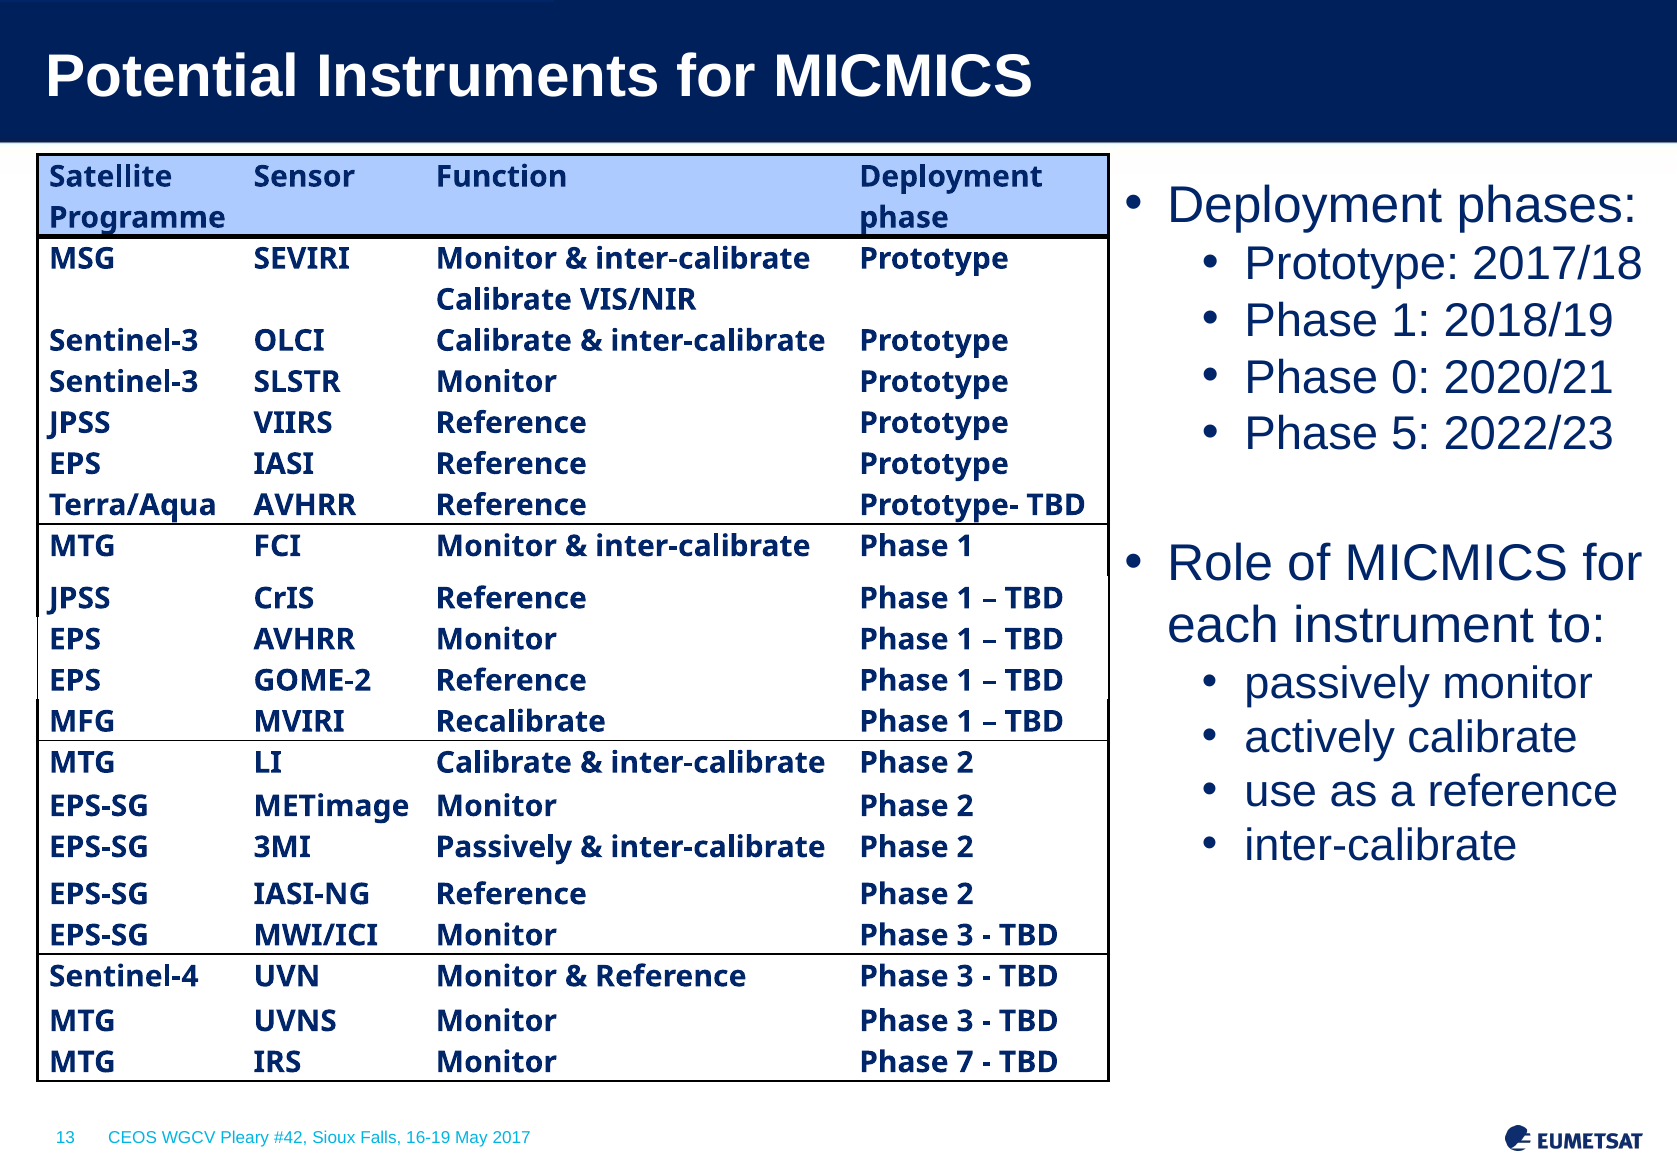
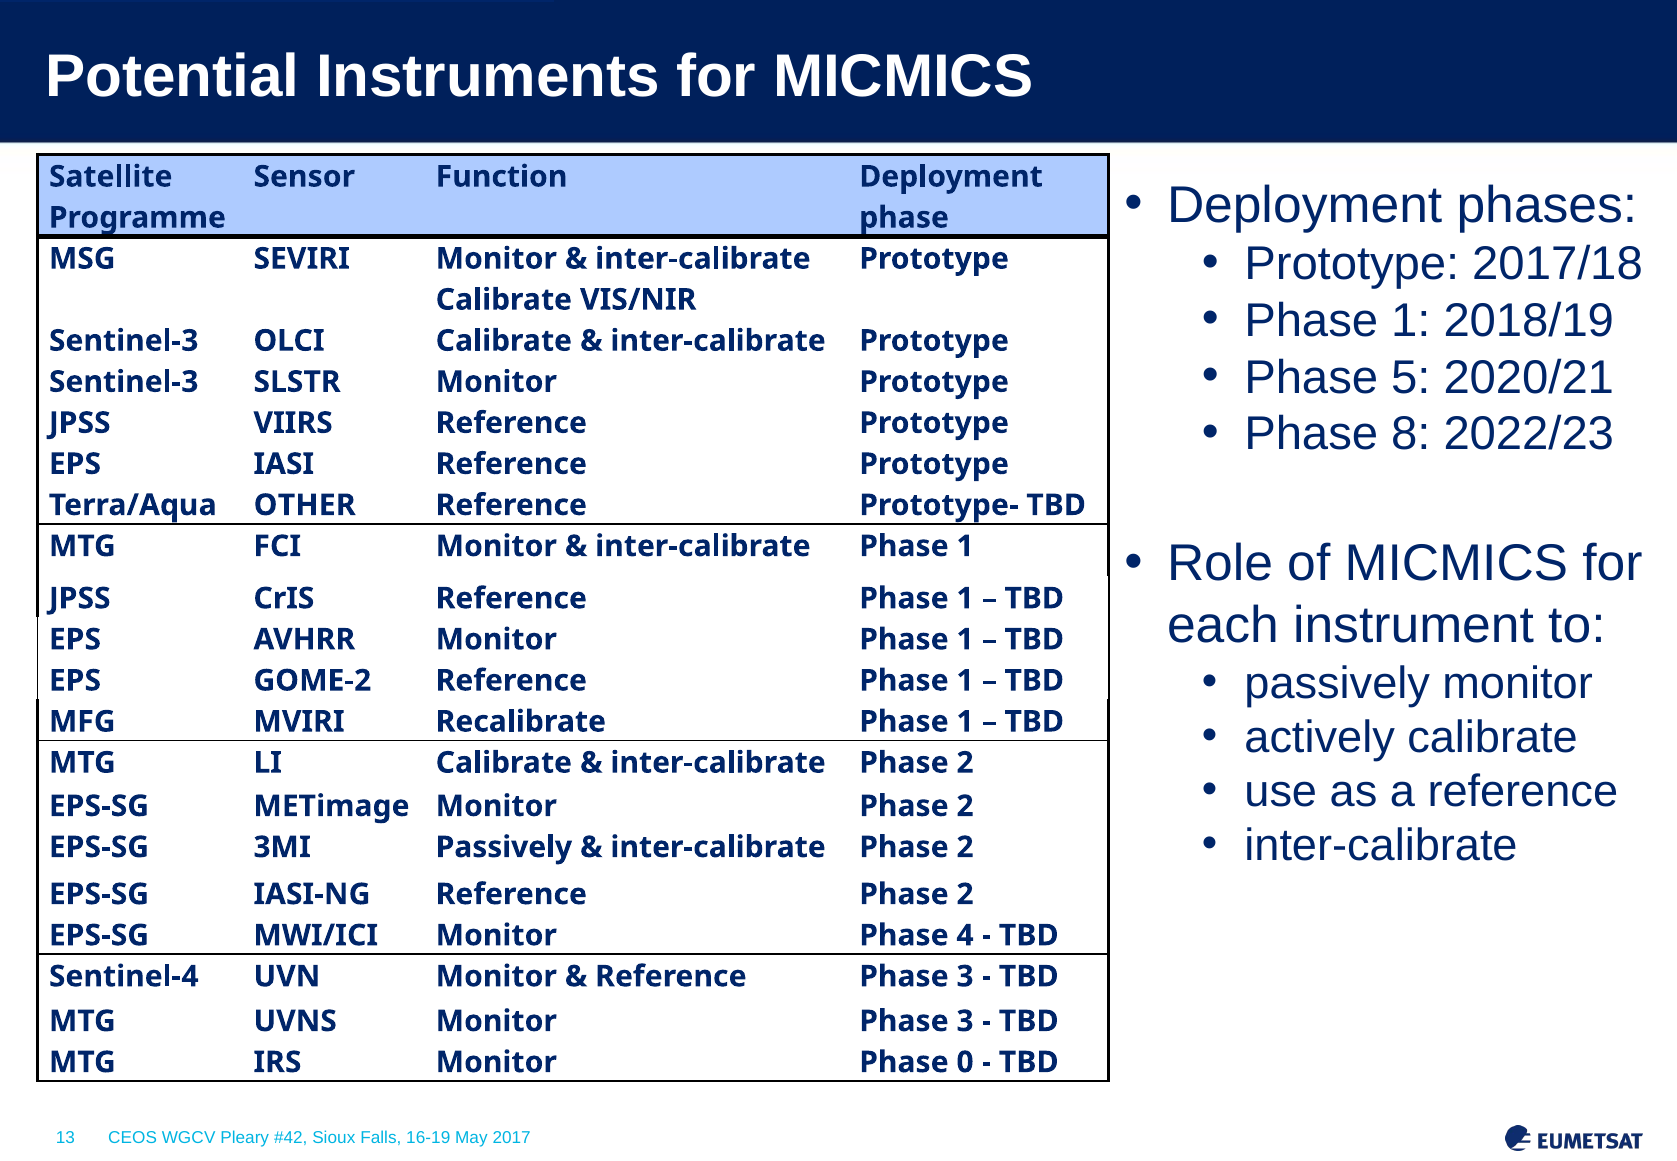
0: 0 -> 5 (1411, 377)
5: 5 -> 8 (1411, 434)
Terra/Aqua AVHRR: AVHRR -> OTHER (305, 505)
MWI/ICI Monitor Phase 3: 3 -> 4 (965, 935)
7: 7 -> 0 (965, 1062)
